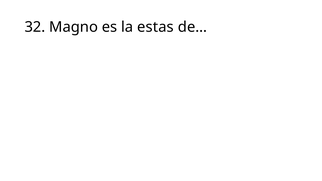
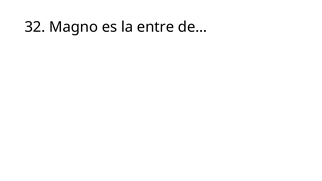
estas: estas -> entre (156, 27)
